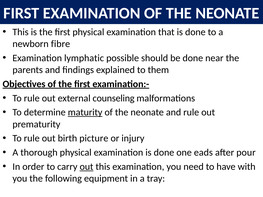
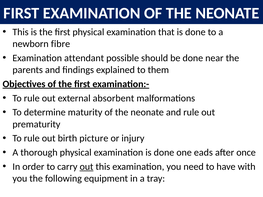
lymphatic: lymphatic -> attendant (84, 58)
counseling: counseling -> absorbent (113, 98)
maturity underline: present -> none (85, 112)
pour: pour -> once (246, 153)
